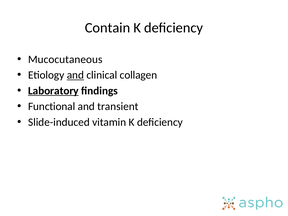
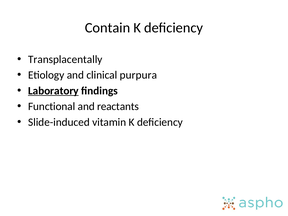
Mucocutaneous: Mucocutaneous -> Transplacentally (65, 59)
and underline: present -> none (75, 75)
collagen: collagen -> purpura (138, 75)
transient: transient -> reactants (118, 106)
